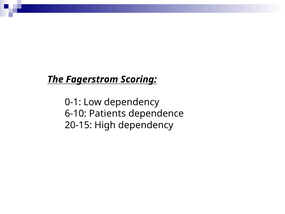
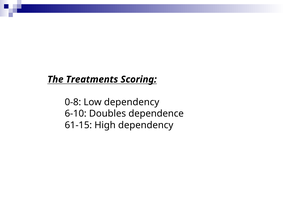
Fagerstrom: Fagerstrom -> Treatments (92, 79)
0-1: 0-1 -> 0-8 (73, 102)
Patients: Patients -> Doubles (107, 114)
20-15: 20-15 -> 61-15 (78, 125)
